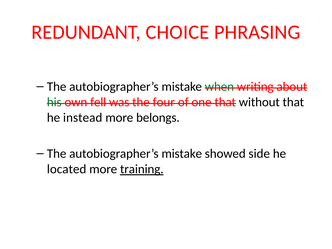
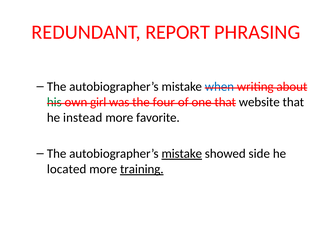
CHOICE: CHOICE -> REPORT (178, 32)
when colour: green -> blue (219, 87)
fell: fell -> girl (98, 102)
without: without -> website (259, 102)
belongs: belongs -> favorite (158, 118)
mistake underline: none -> present (182, 154)
